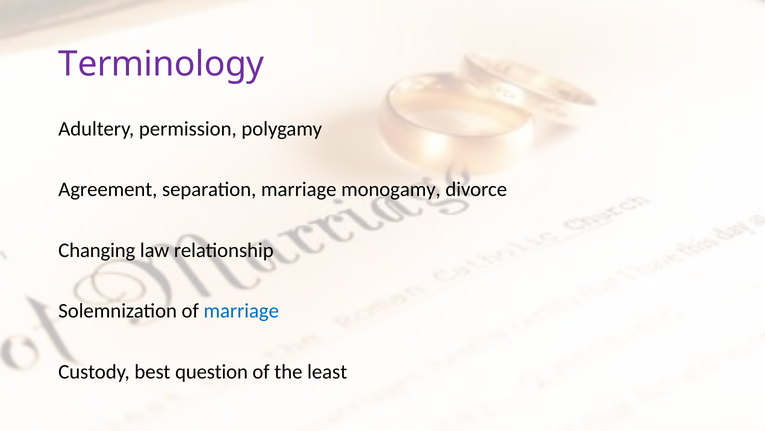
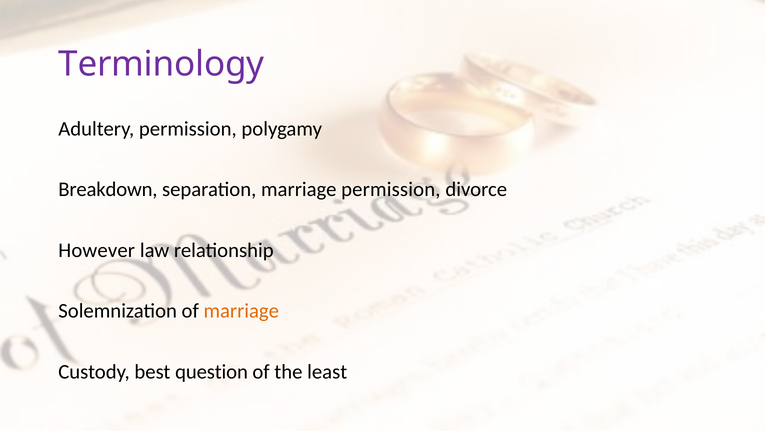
Agreement: Agreement -> Breakdown (108, 189)
marriage monogamy: monogamy -> permission (391, 189)
Changing: Changing -> However (97, 250)
marriage colour: blue -> orange (241, 310)
